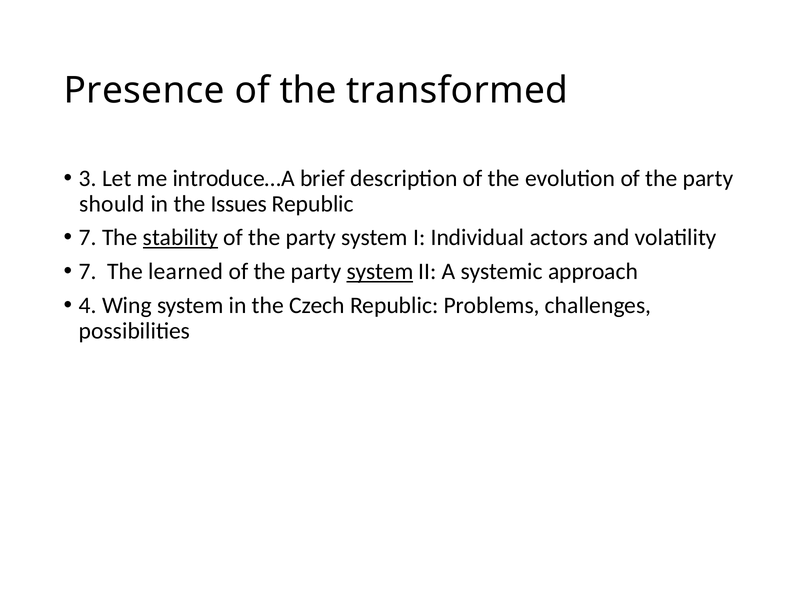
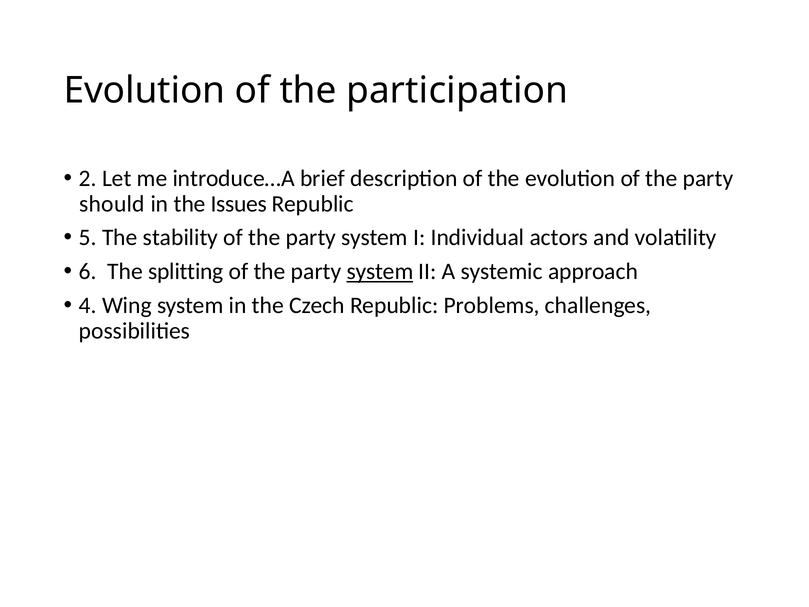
Presence: Presence -> Evolution (144, 91)
transformed: transformed -> participation (457, 91)
3: 3 -> 2 (88, 178)
7: 7 -> 5 (88, 238)
stability underline: present -> none (181, 238)
7: 7 -> 6 (88, 271)
learned: learned -> splitting (186, 271)
